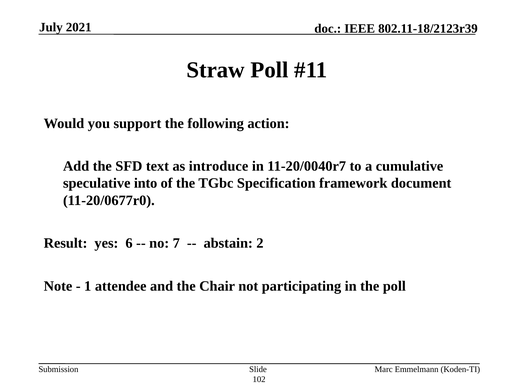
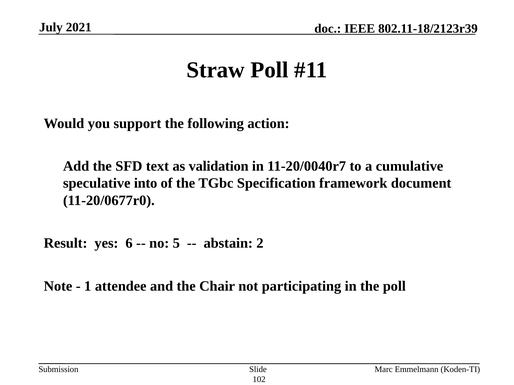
introduce: introduce -> validation (219, 166)
7: 7 -> 5 (176, 244)
